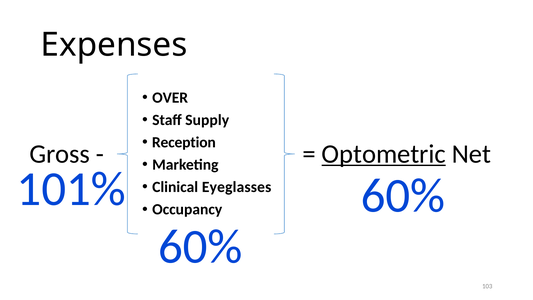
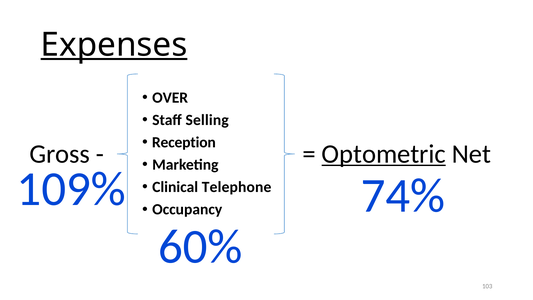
Expenses underline: none -> present (114, 45)
Supply: Supply -> Selling (207, 120)
101%: 101% -> 109% (71, 189)
60%: 60% -> 74% (403, 196)
Eyeglasses: Eyeglasses -> Telephone (237, 187)
